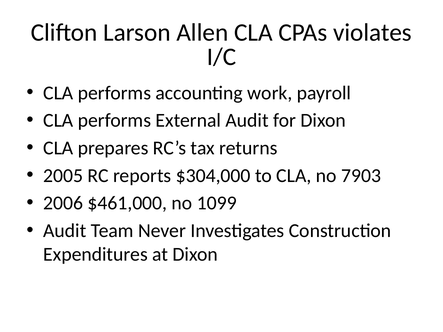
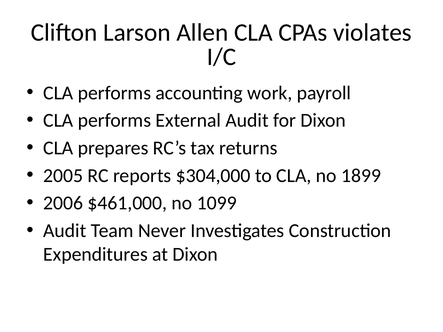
7903: 7903 -> 1899 (361, 176)
